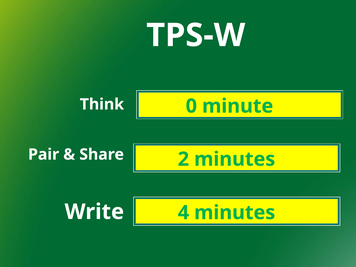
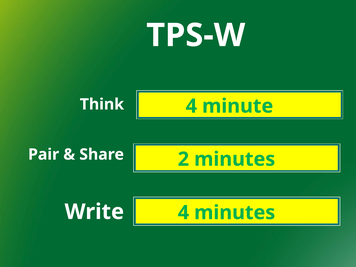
Think 0: 0 -> 4 (191, 106)
